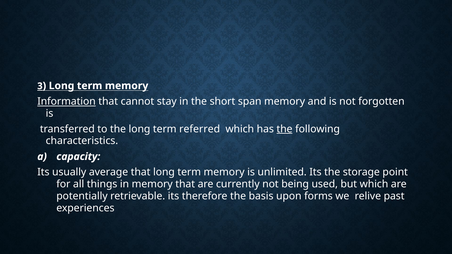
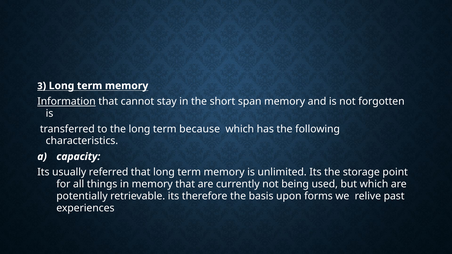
referred: referred -> because (200, 129)
the underline: present -> none (285, 129)
average: average -> referred (109, 172)
